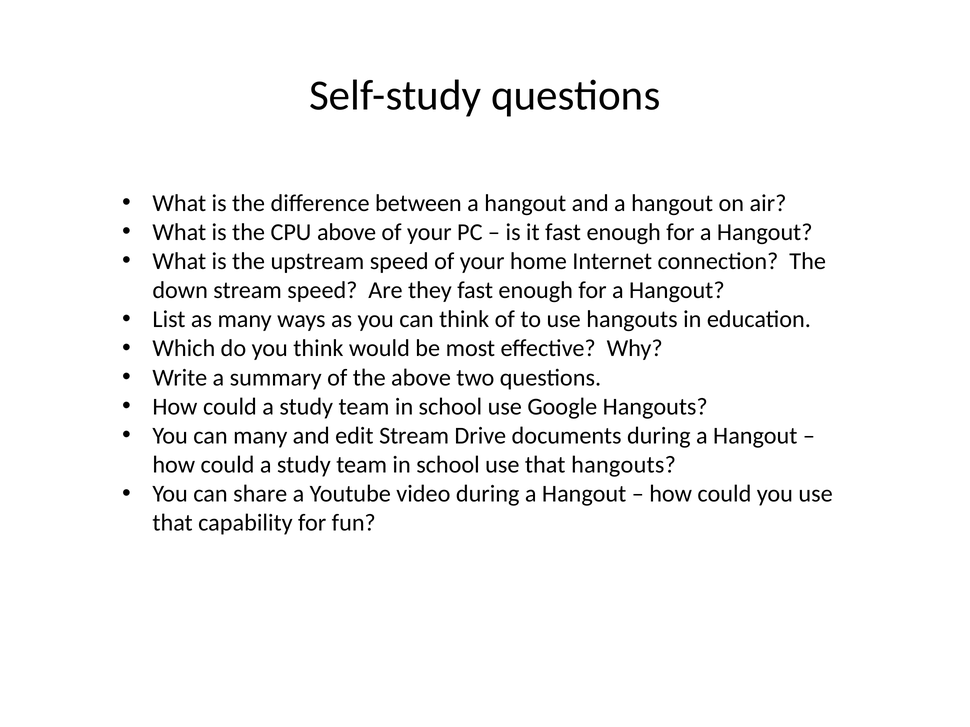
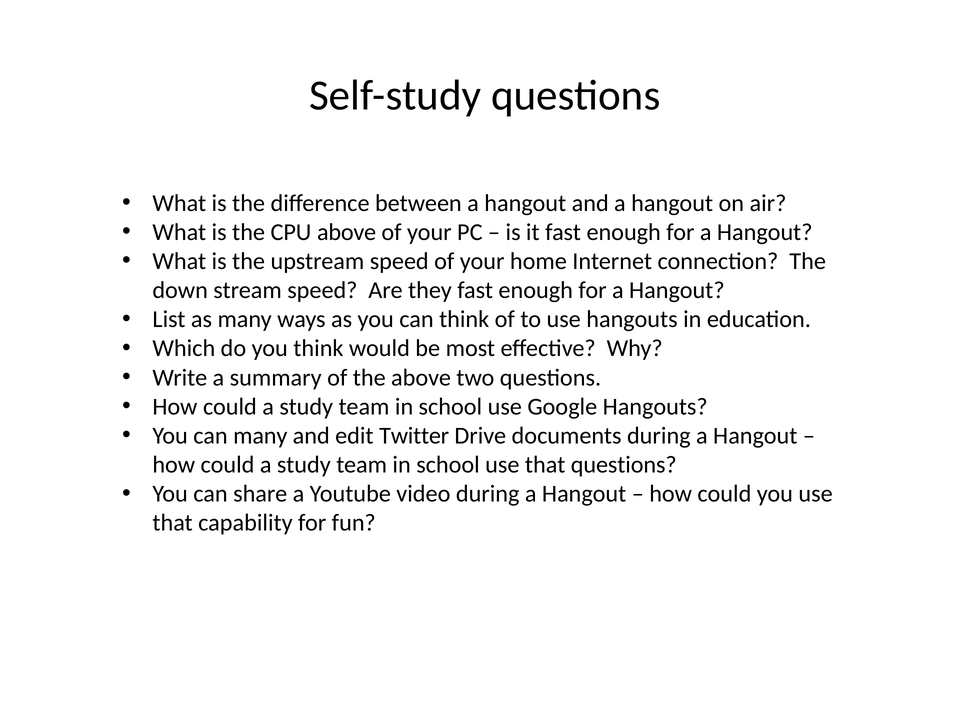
edit Stream: Stream -> Twitter (414, 436)
that hangouts: hangouts -> questions (624, 465)
